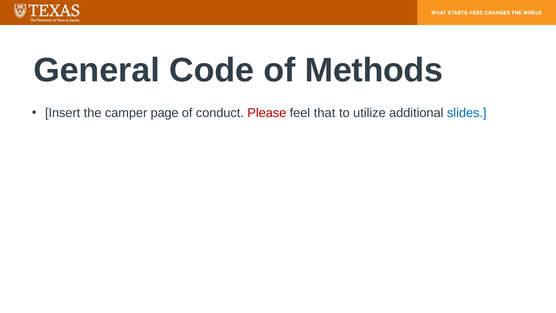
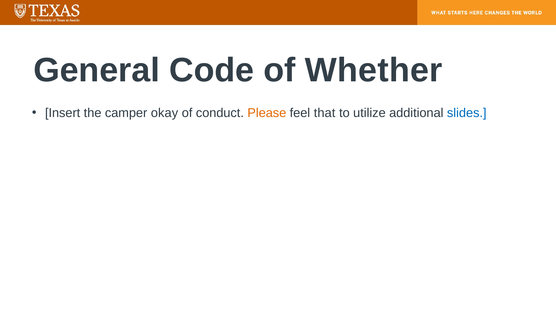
Methods: Methods -> Whether (374, 70)
page: page -> okay (164, 113)
Please colour: red -> orange (267, 113)
